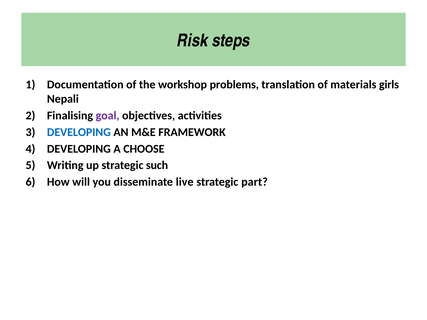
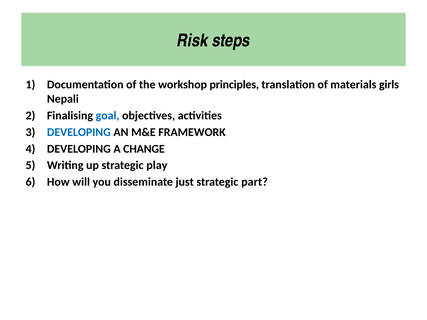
problems: problems -> principles (234, 85)
goal colour: purple -> blue (108, 116)
CHOOSE: CHOOSE -> CHANGE (144, 149)
such: such -> play (157, 165)
live: live -> just (185, 182)
